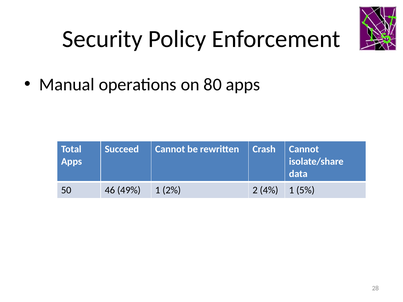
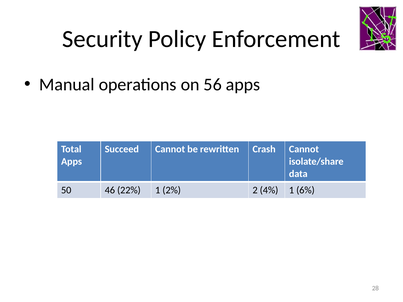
80: 80 -> 56 (213, 85)
49%: 49% -> 22% (129, 190)
5%: 5% -> 6% (305, 190)
